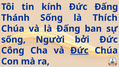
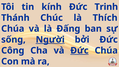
Đức Đấng: Đấng -> Trinh (106, 7)
Thánh Sống: Sống -> Chúc (52, 18)
Người underline: none -> present (50, 40)
